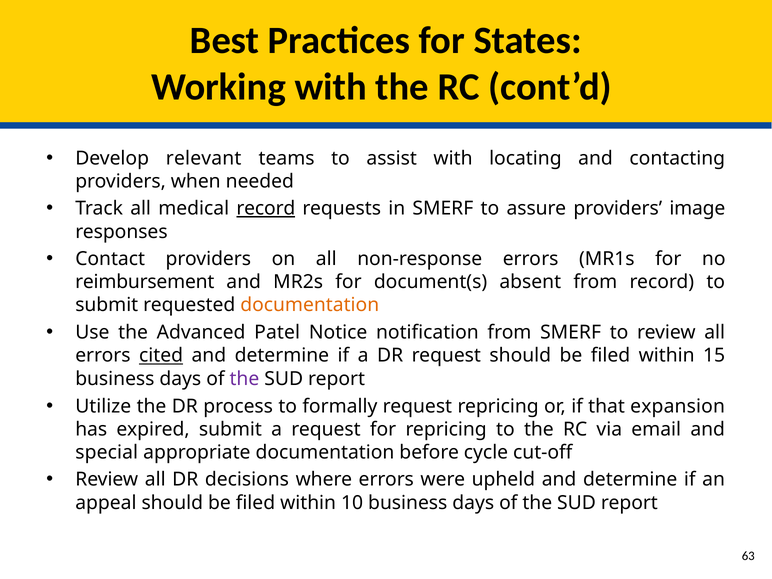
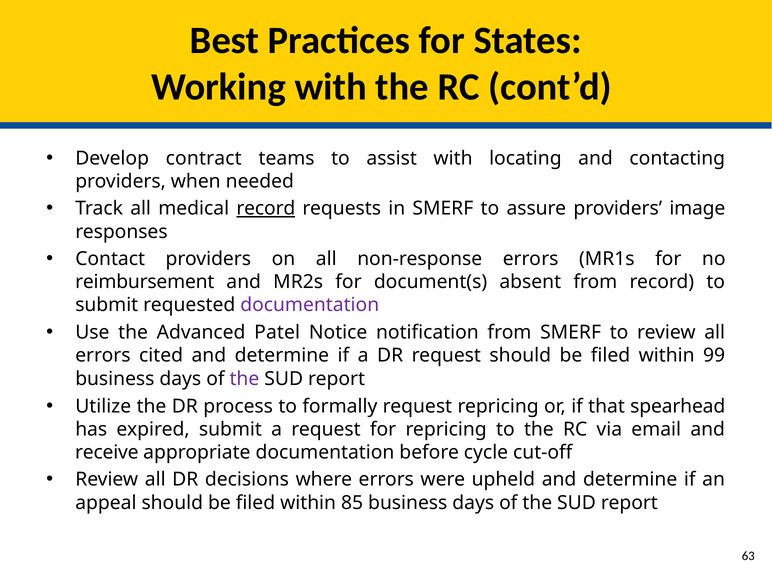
relevant: relevant -> contract (204, 158)
documentation colour: orange -> purple (310, 305)
cited underline: present -> none (161, 356)
15: 15 -> 99 (714, 356)
expansion: expansion -> spearhead (678, 406)
special: special -> receive (107, 453)
10: 10 -> 85 (352, 503)
